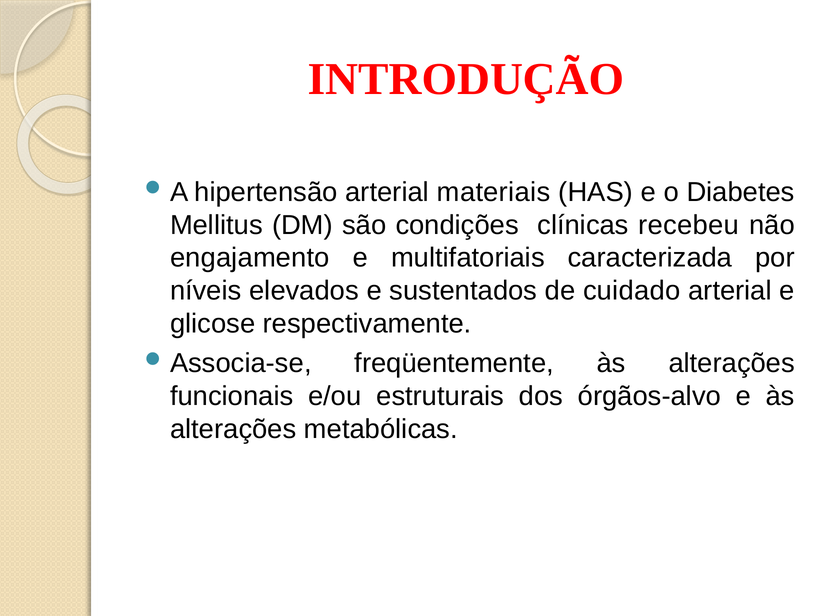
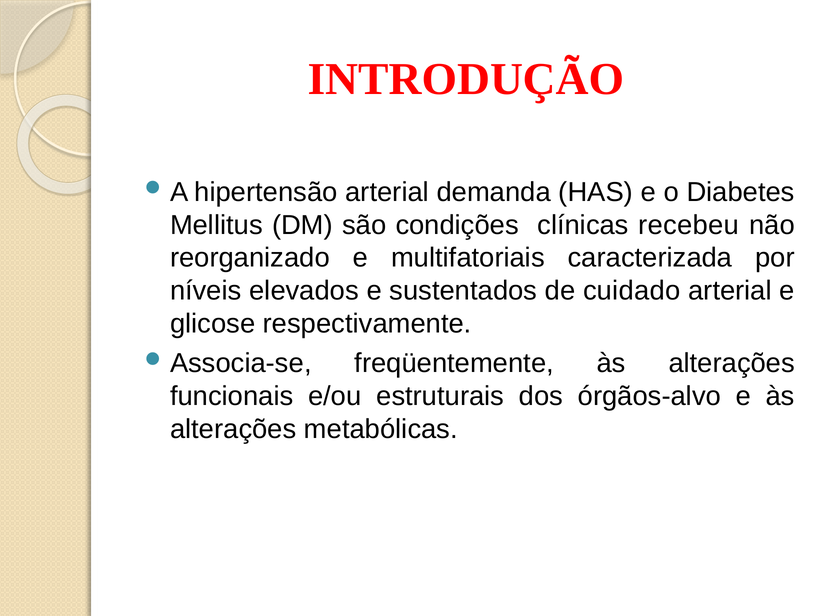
materiais: materiais -> demanda (494, 192)
engajamento: engajamento -> reorganizado (250, 258)
